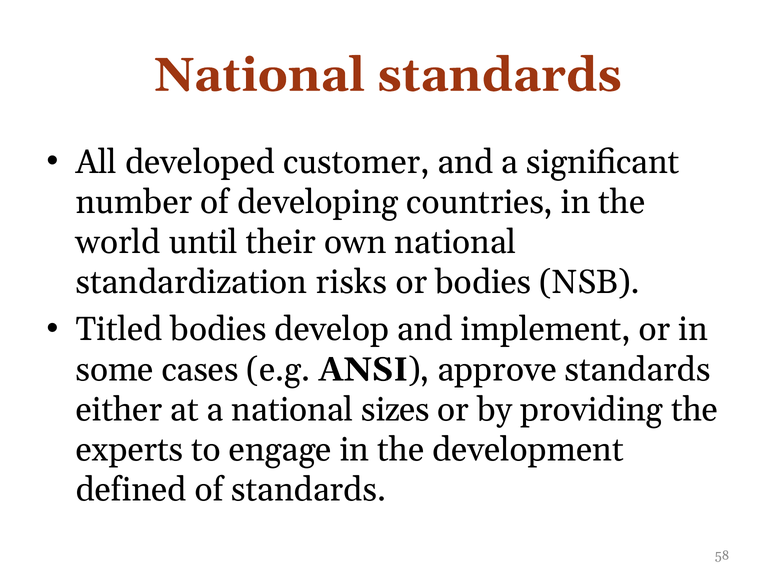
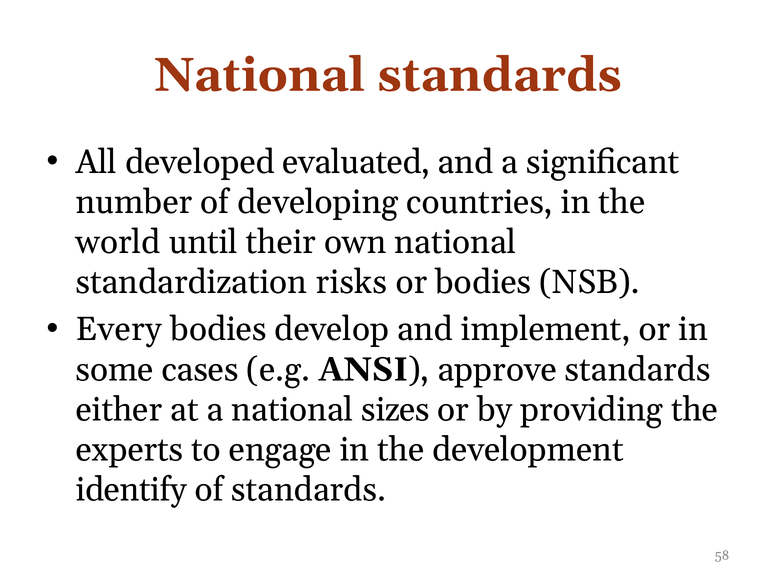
customer: customer -> evaluated (356, 162)
Titled: Titled -> Every (119, 329)
defined: defined -> identify (131, 490)
